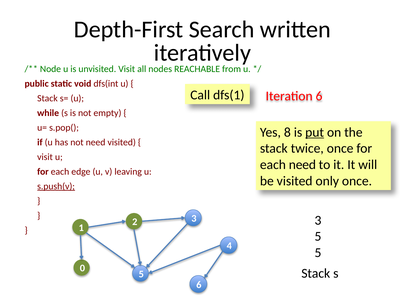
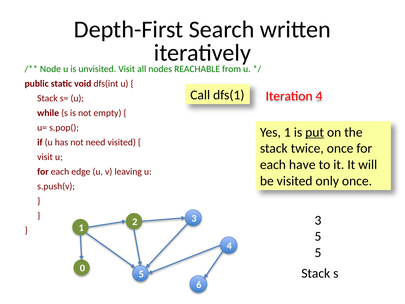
Iteration 6: 6 -> 4 (319, 96)
Yes 8: 8 -> 1 (287, 132)
each need: need -> have (302, 165)
s.push(v underline: present -> none (56, 186)
